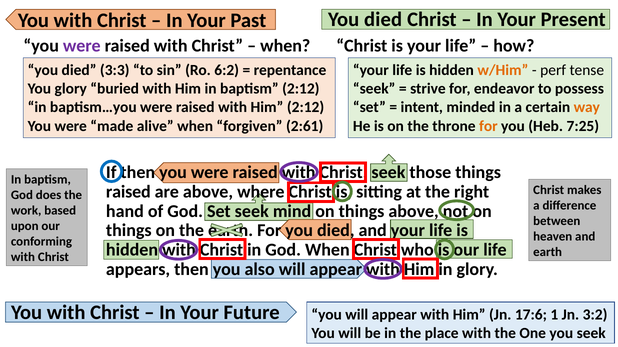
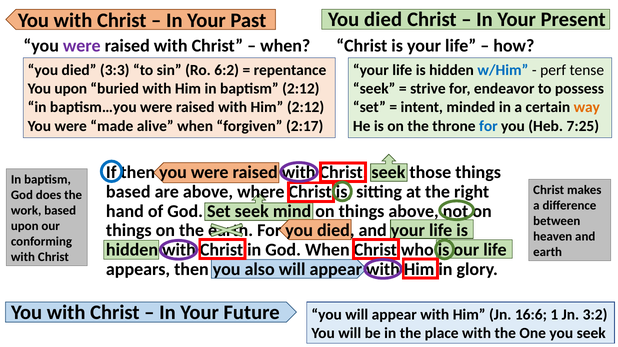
w/Him colour: orange -> blue (503, 71)
You glory: glory -> upon (71, 89)
2:61: 2:61 -> 2:17 (305, 126)
for colour: orange -> blue (488, 126)
raised: raised -> based (128, 192)
17:6: 17:6 -> 16:6 (531, 315)
